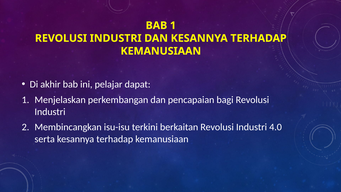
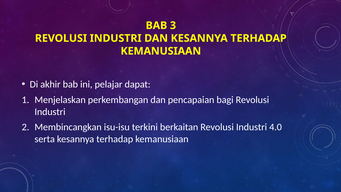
BAB 1: 1 -> 3 (173, 25)
